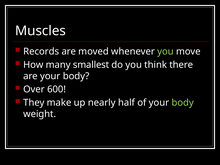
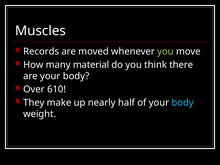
smallest: smallest -> material (91, 65)
600: 600 -> 610 (57, 89)
body colour: light green -> light blue (183, 103)
